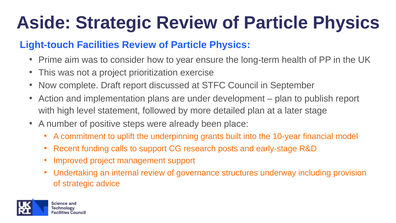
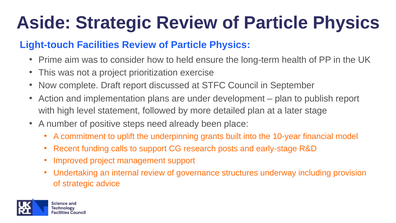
year: year -> held (185, 60)
were: were -> need (157, 124)
